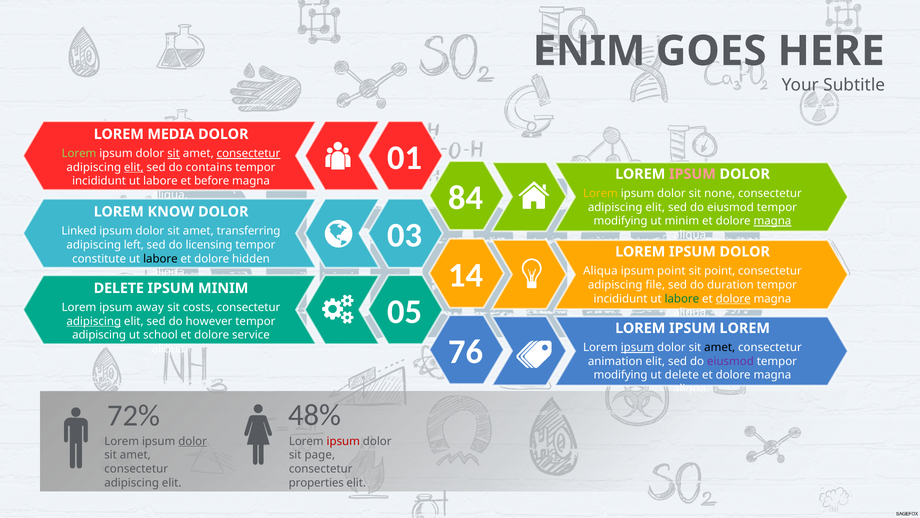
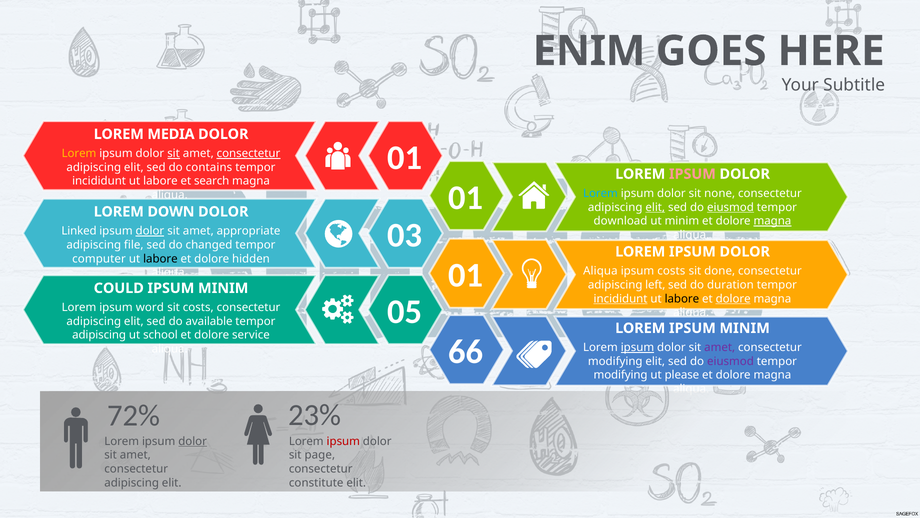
Lorem colour: light green -> yellow (79, 153)
elit underline: present -> none (134, 167)
before: before -> search (212, 181)
Lorem colour: yellow -> light blue (600, 193)
84: 84 -> 01 (466, 197)
elit underline: none -> present (655, 207)
eiusmod underline: none -> present (730, 207)
KNOW: KNOW -> DOWN (171, 212)
modifying: modifying -> download (621, 221)
dolor underline: none -> present (150, 231)
transferring: transferring -> appropriate (249, 231)
left: left -> file (134, 245)
licensing: licensing -> changed (209, 245)
constitute: constitute -> computer (99, 258)
ipsum point: point -> costs (671, 271)
sit point: point -> done (720, 271)
14: 14 -> 01 (466, 275)
file: file -> left (655, 285)
DELETE: DELETE -> COULD (119, 288)
incididunt underline: none -> present (621, 298)
labore colour: green -> black (682, 298)
away: away -> word (150, 307)
adipiscing underline: present -> none (94, 321)
however: however -> available (209, 321)
LOREM IPSUM LOREM: LOREM -> MINIM (745, 328)
amet colour: black -> purple (720, 347)
76: 76 -> 66 (466, 351)
animation: animation -> modifying (615, 361)
ut delete: delete -> please (682, 375)
48%: 48% -> 23% (315, 415)
properties: properties -> constitute (316, 482)
